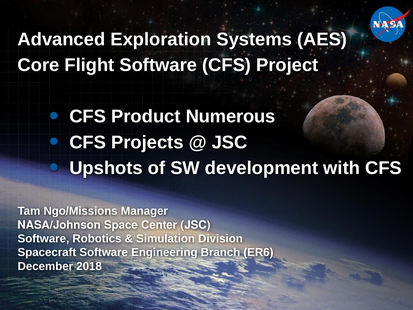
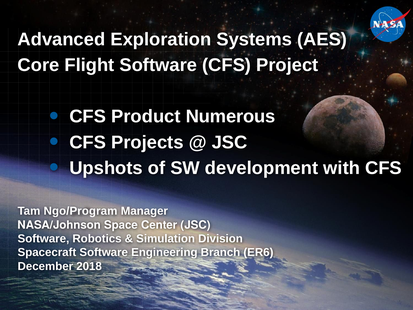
Ngo/Missions: Ngo/Missions -> Ngo/Program (80, 211)
